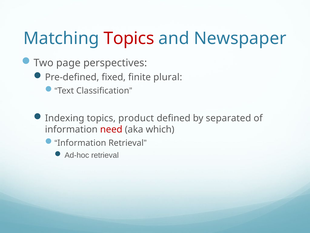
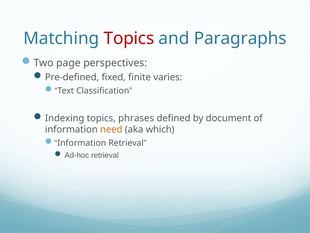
Newspaper: Newspaper -> Paragraphs (240, 38)
plural: plural -> varies (168, 77)
product: product -> phrases (136, 118)
separated: separated -> document (229, 118)
need colour: red -> orange (111, 129)
